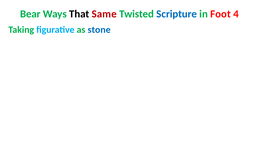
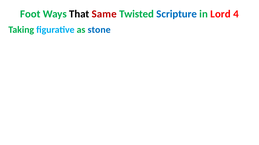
Bear: Bear -> Foot (30, 14)
Foot: Foot -> Lord (221, 14)
